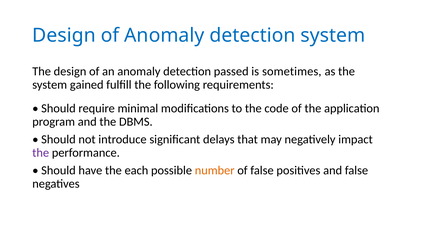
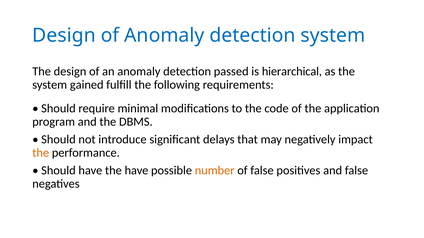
sometimes: sometimes -> hierarchical (292, 72)
the colour: purple -> orange (41, 153)
the each: each -> have (136, 171)
